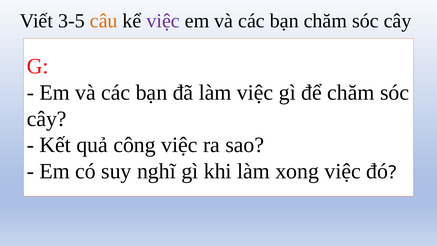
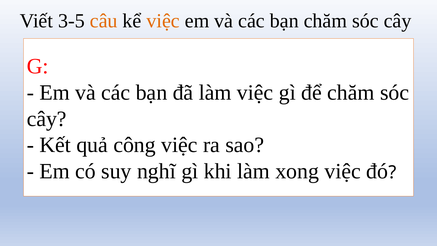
việc colour: purple -> orange (163, 21)
